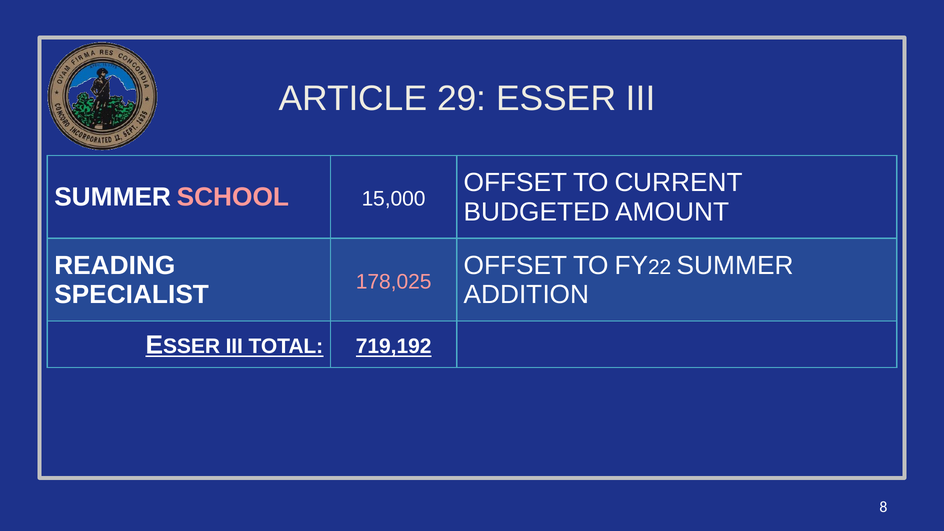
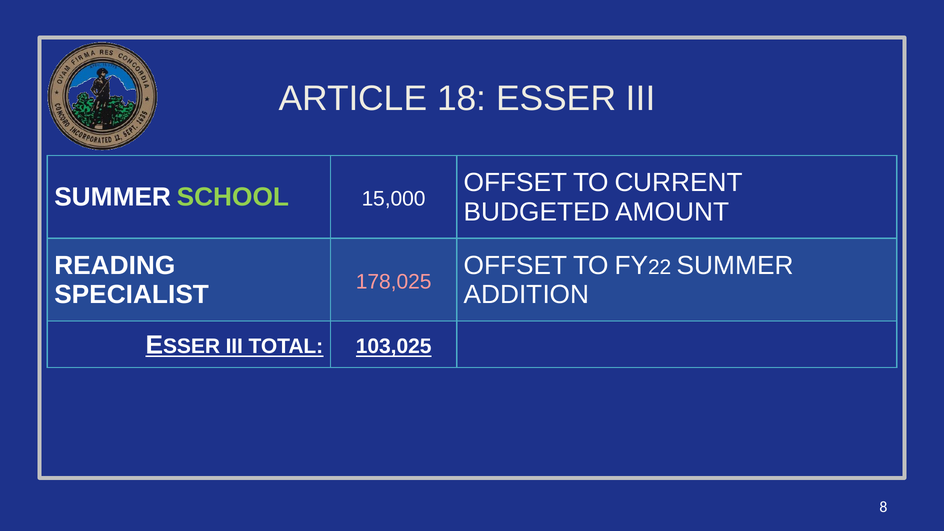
29: 29 -> 18 (462, 99)
SCHOOL colour: pink -> light green (233, 197)
719,192: 719,192 -> 103,025 (394, 347)
